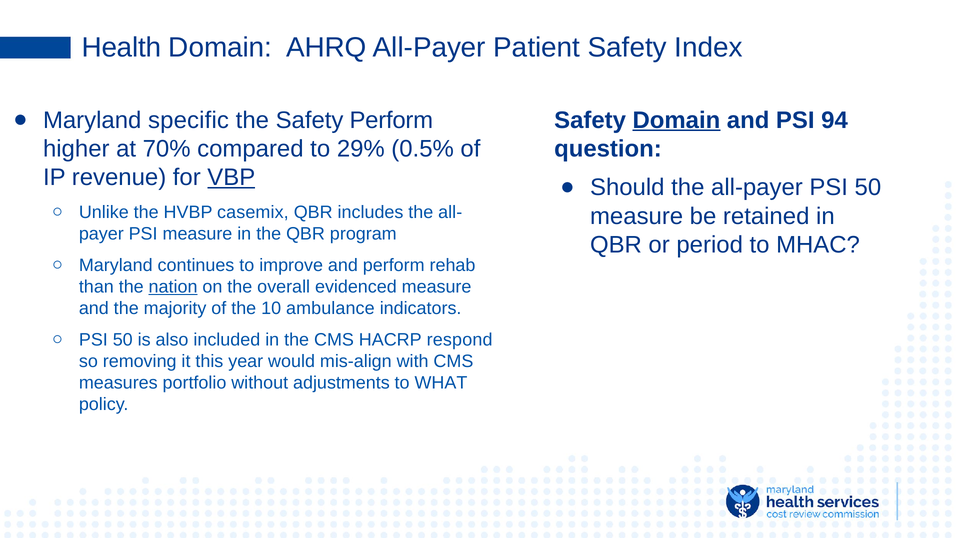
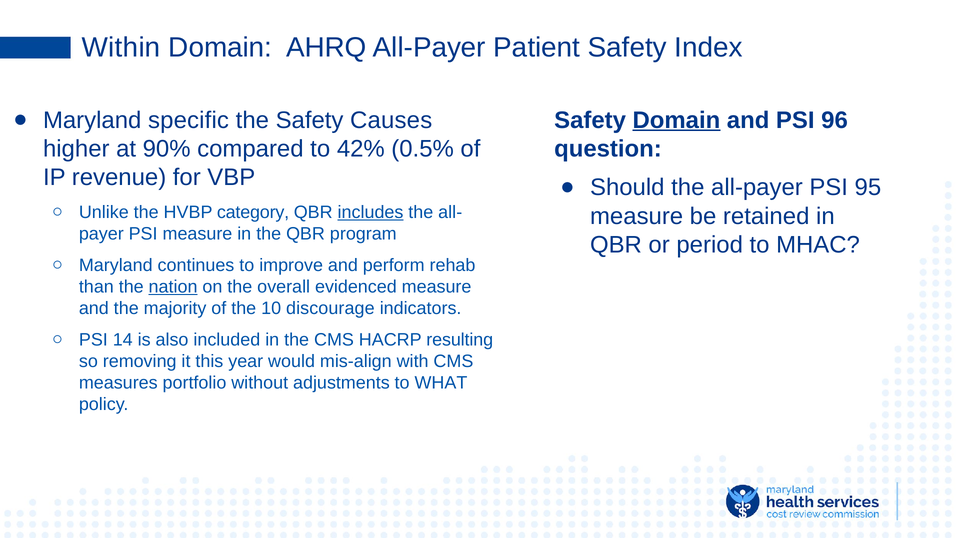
Health: Health -> Within (121, 48)
Safety Perform: Perform -> Causes (391, 120)
94: 94 -> 96 (834, 120)
70%: 70% -> 90% (167, 149)
29%: 29% -> 42% (361, 149)
VBP underline: present -> none (231, 178)
all-payer PSI 50: 50 -> 95 (868, 188)
casemix: casemix -> category (253, 212)
includes underline: none -> present (371, 212)
ambulance: ambulance -> discourage (330, 308)
50: 50 -> 14 (123, 340)
respond: respond -> resulting (460, 340)
